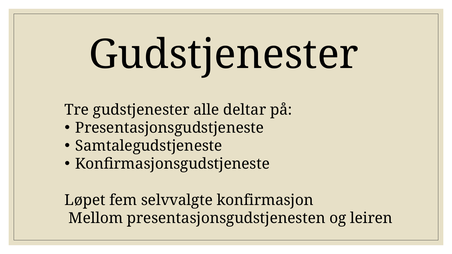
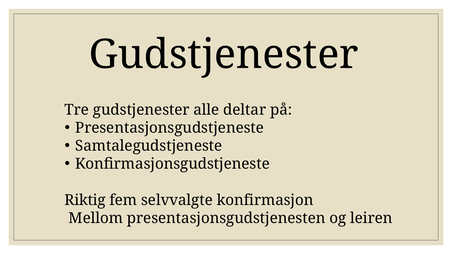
Løpet: Løpet -> Riktig (85, 200)
